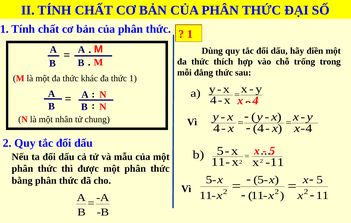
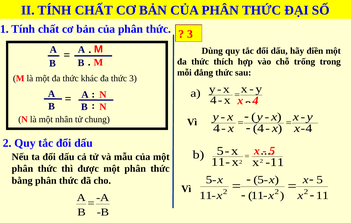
1: 1 -> 3 (190, 34)
thức 1: 1 -> 3 (133, 78)
